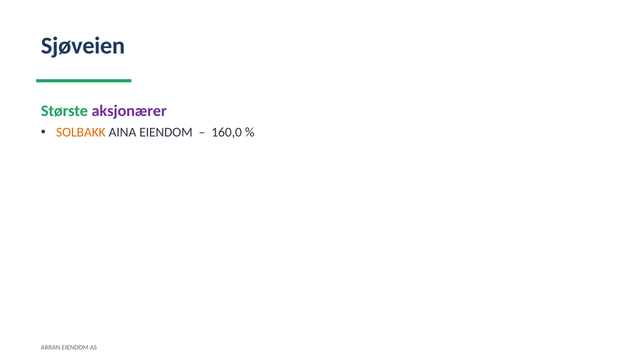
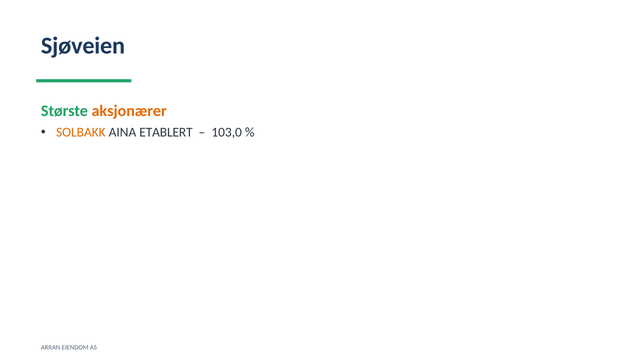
aksjonærer colour: purple -> orange (129, 111)
AINA EIENDOM: EIENDOM -> ETABLERT (166, 132)
160,0: 160,0 -> 103,0 (227, 132)
